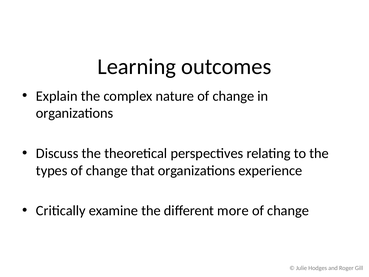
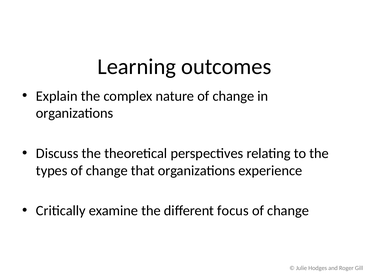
more: more -> focus (233, 211)
